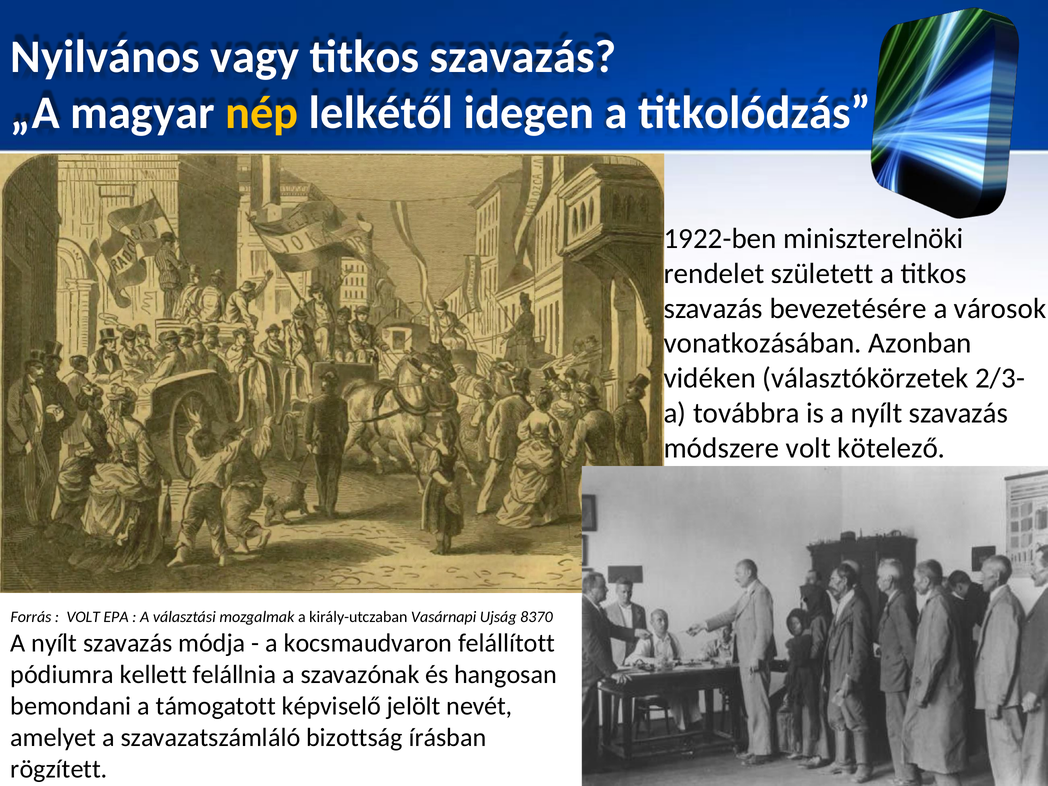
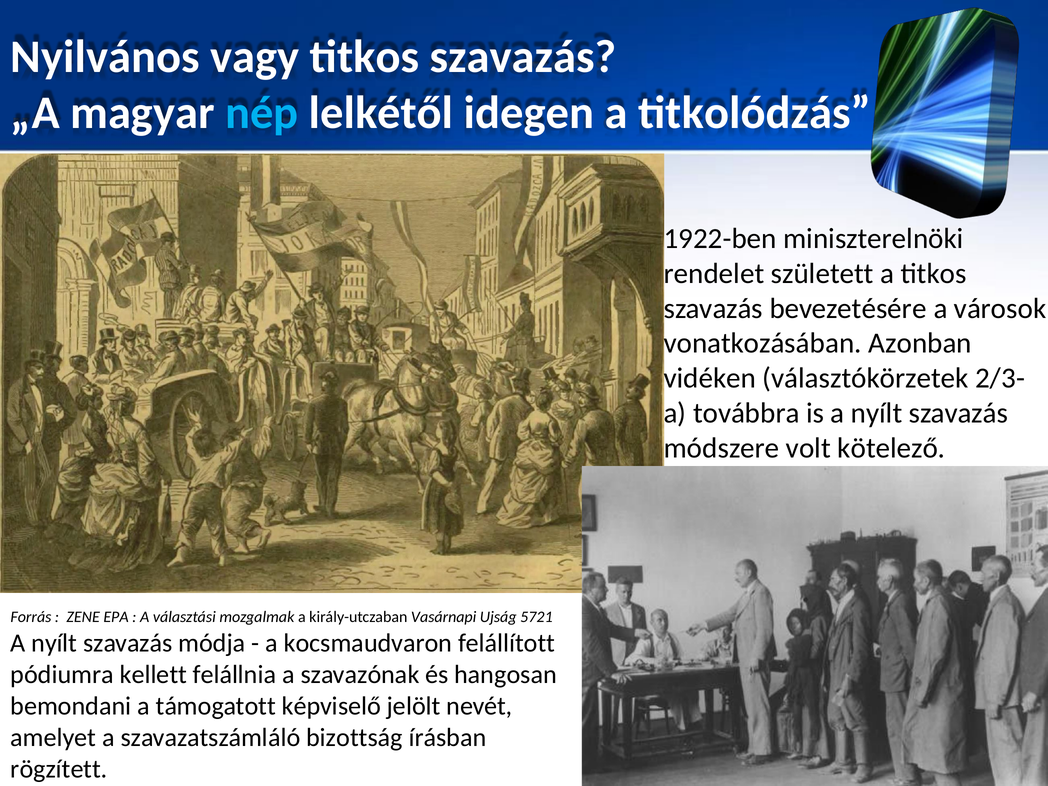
nép colour: yellow -> light blue (262, 113)
VOLT: VOLT -> ZENE (83, 617)
8370: 8370 -> 5721 (536, 617)
